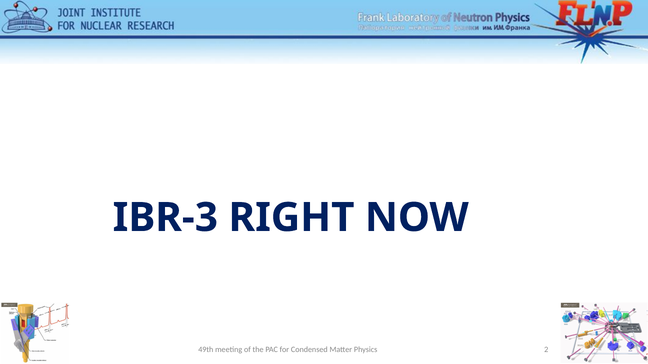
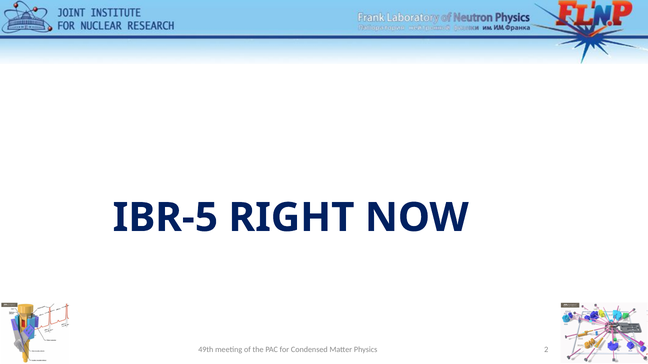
IBR-3: IBR-3 -> IBR-5 (165, 218)
